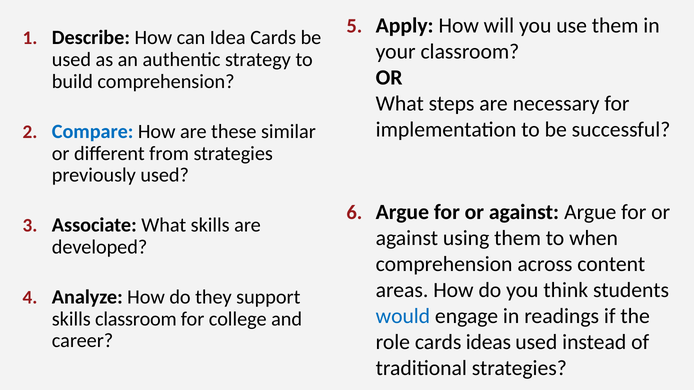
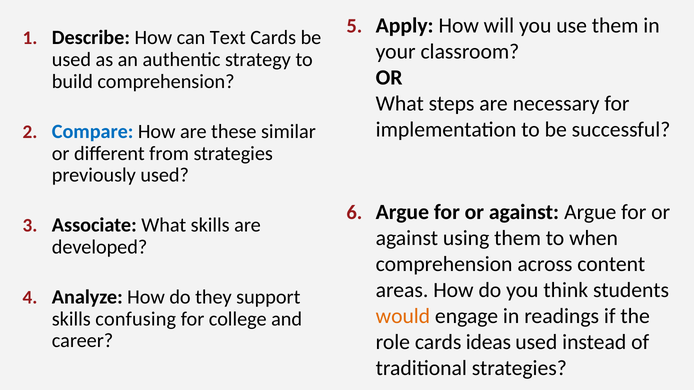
Idea: Idea -> Text (228, 38)
would colour: blue -> orange (403, 316)
skills classroom: classroom -> confusing (136, 319)
